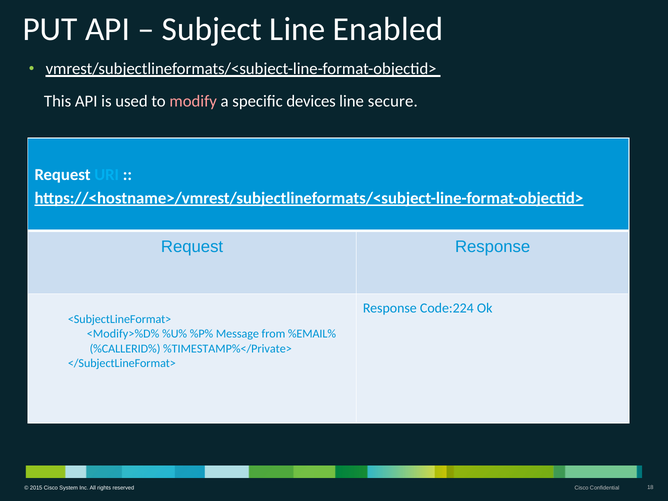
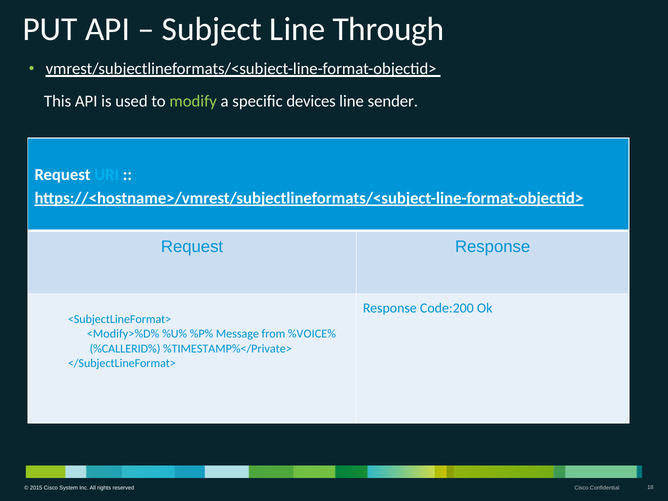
Enabled: Enabled -> Through (388, 29)
modify colour: pink -> light green (193, 101)
secure: secure -> sender (393, 101)
Code:224: Code:224 -> Code:200 (447, 308)
%EMAIL%: %EMAIL% -> %VOICE% (312, 334)
